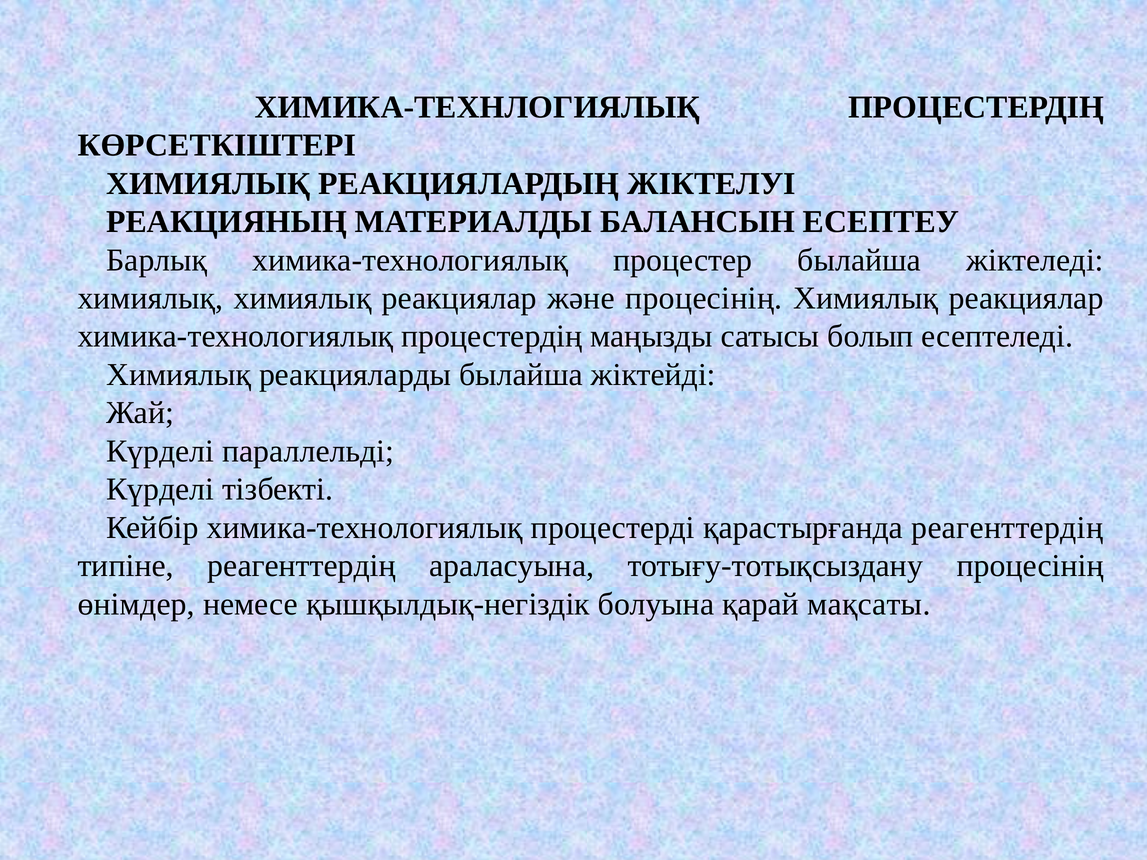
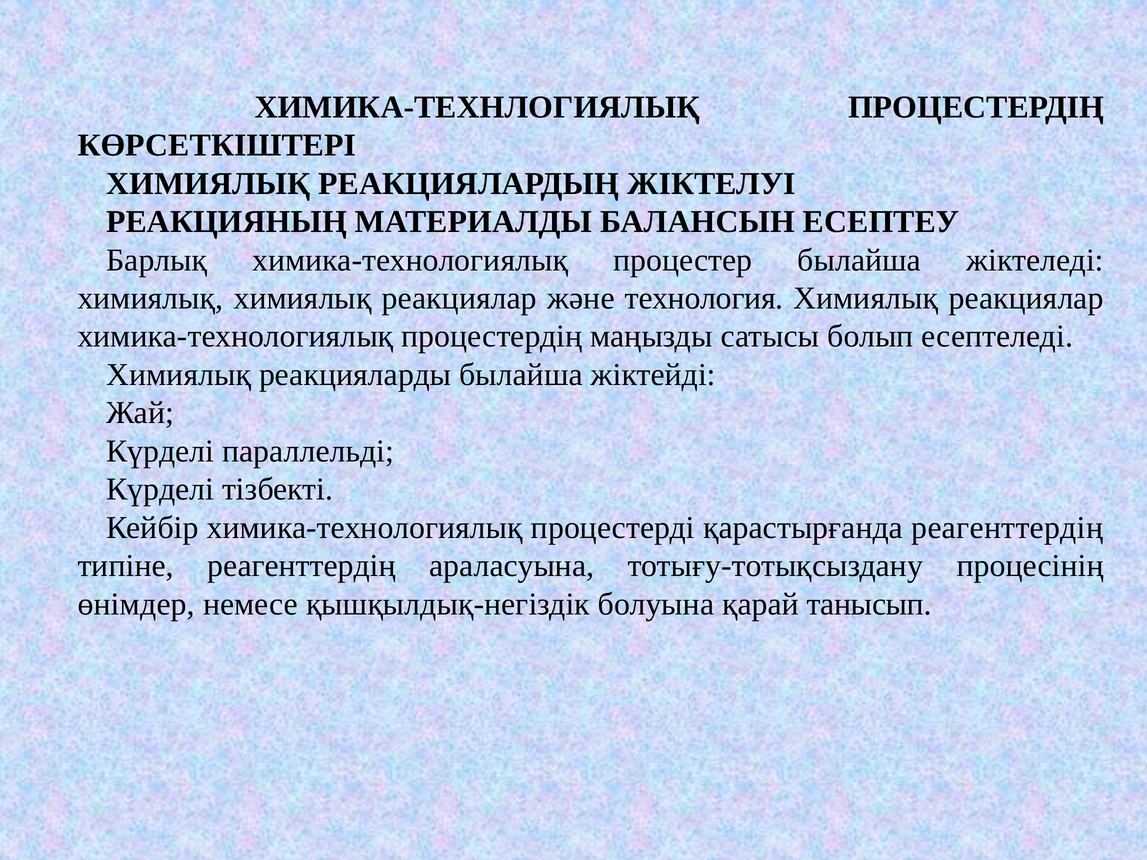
және процесінің: процесінің -> технология (704, 298)
мақсаты: мақсаты -> танысып (869, 604)
